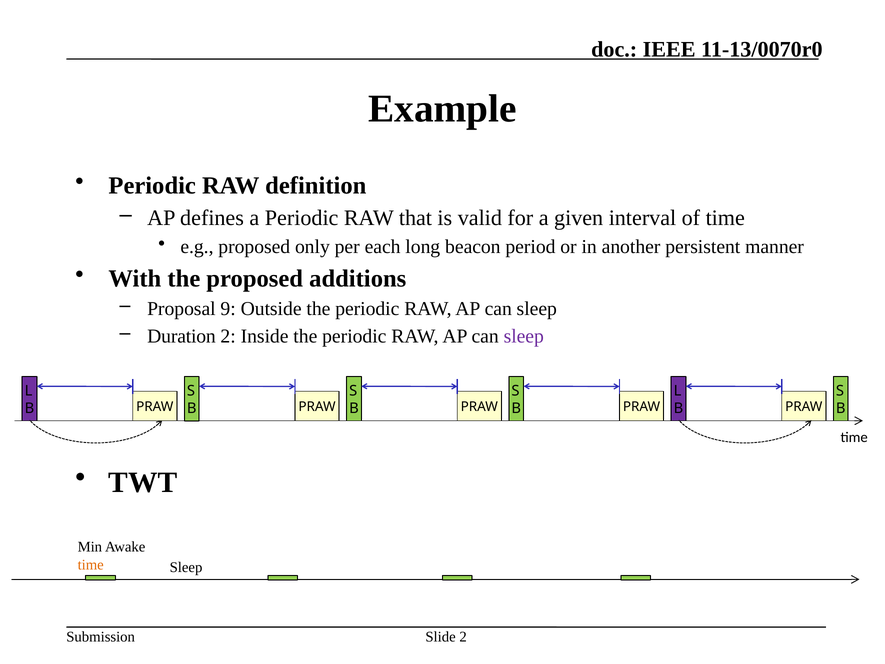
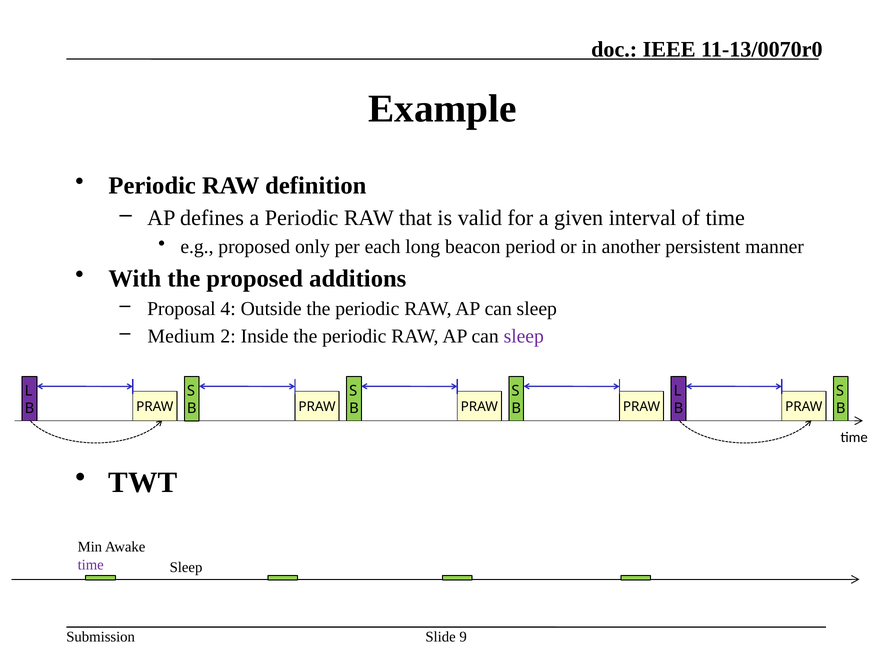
9: 9 -> 4 (228, 309)
Duration: Duration -> Medium (181, 336)
time colour: orange -> purple (91, 564)
Slide 2: 2 -> 9 (463, 637)
